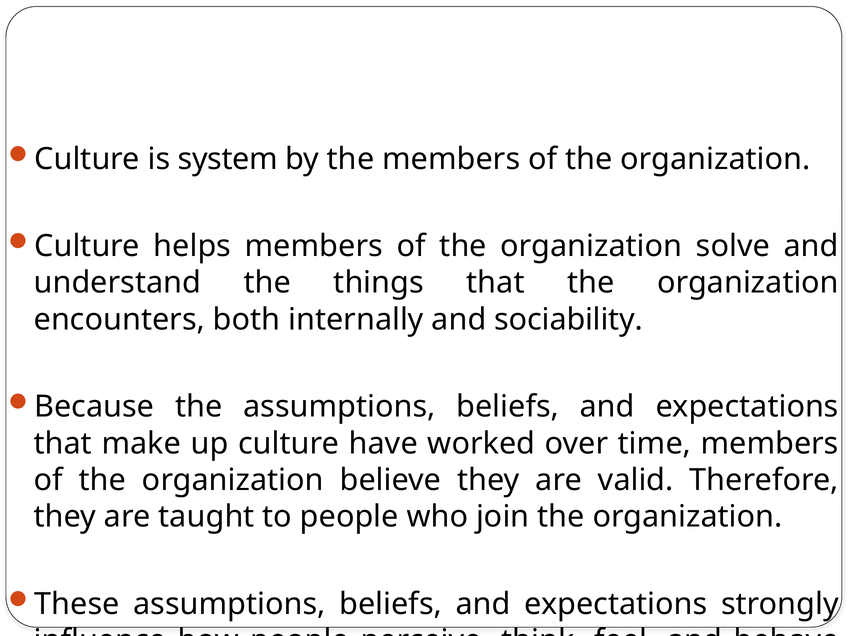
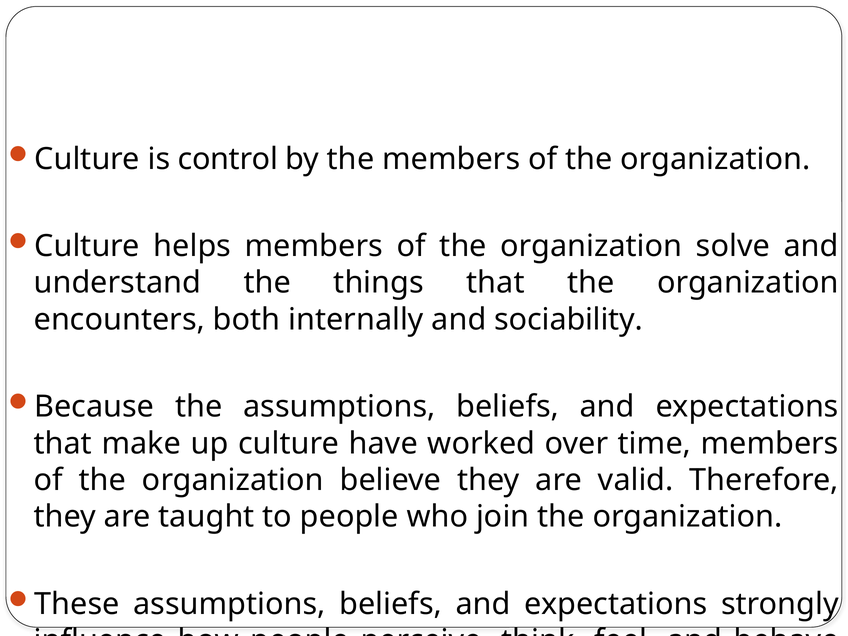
system: system -> control (228, 159)
